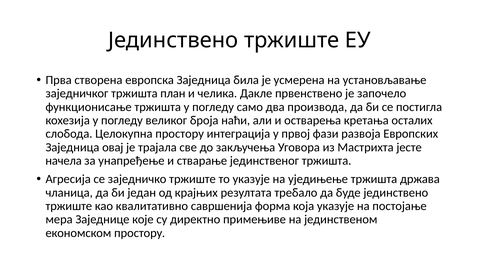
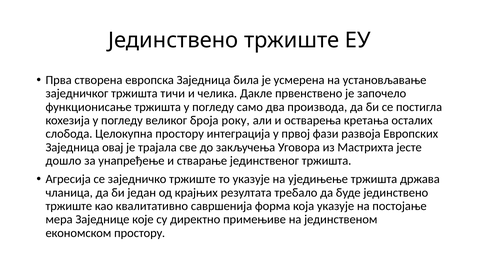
план: план -> тичи (173, 94)
наћи: наћи -> року (236, 121)
начела: начела -> дошло (63, 161)
